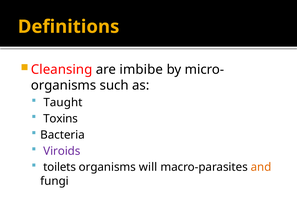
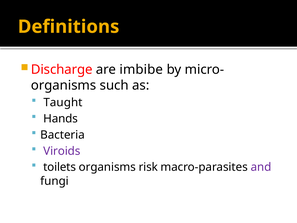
Cleansing: Cleansing -> Discharge (62, 69)
Toxins: Toxins -> Hands (61, 119)
will: will -> risk (148, 167)
and colour: orange -> purple (261, 167)
